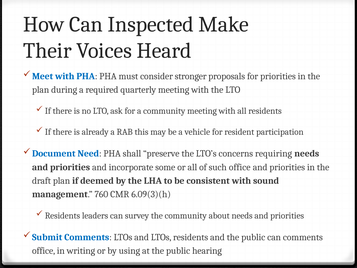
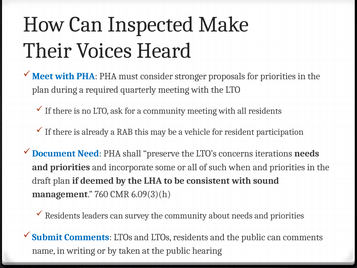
requiring: requiring -> iterations (274, 153)
such office: office -> when (240, 167)
office: office -> name (44, 251)
using: using -> taken (129, 251)
